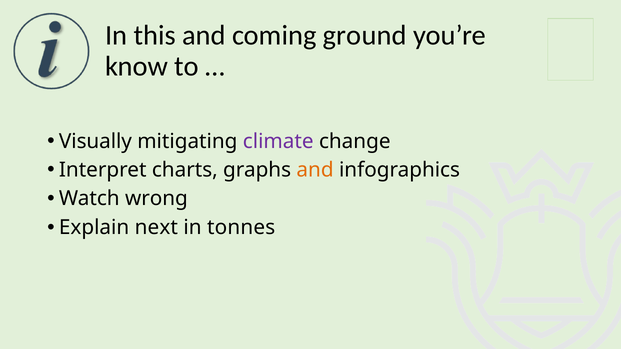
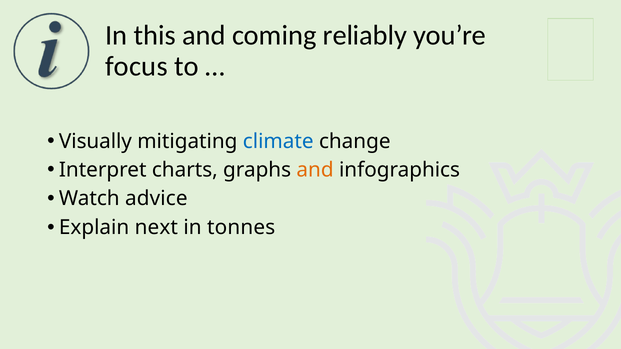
ground: ground -> reliably (365, 36)
know: know -> focus (136, 66)
climate colour: purple -> blue (278, 141)
wrong: wrong -> advice (156, 199)
